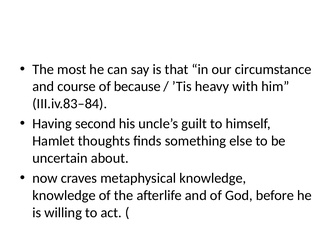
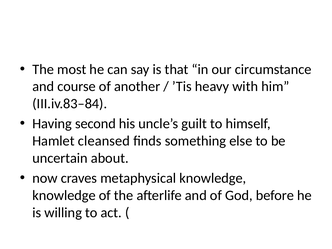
because: because -> another (137, 87)
thoughts: thoughts -> cleansed (104, 141)
